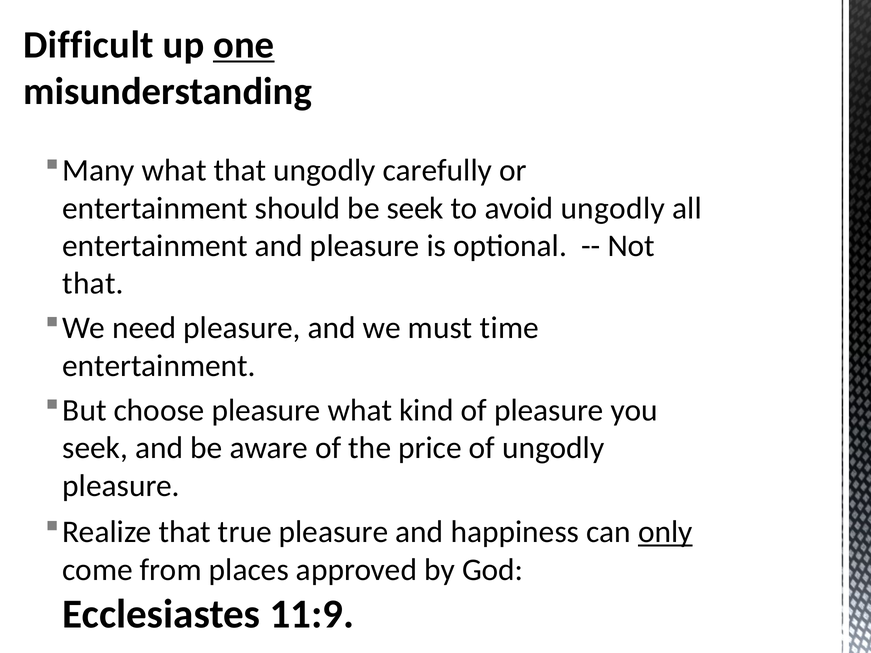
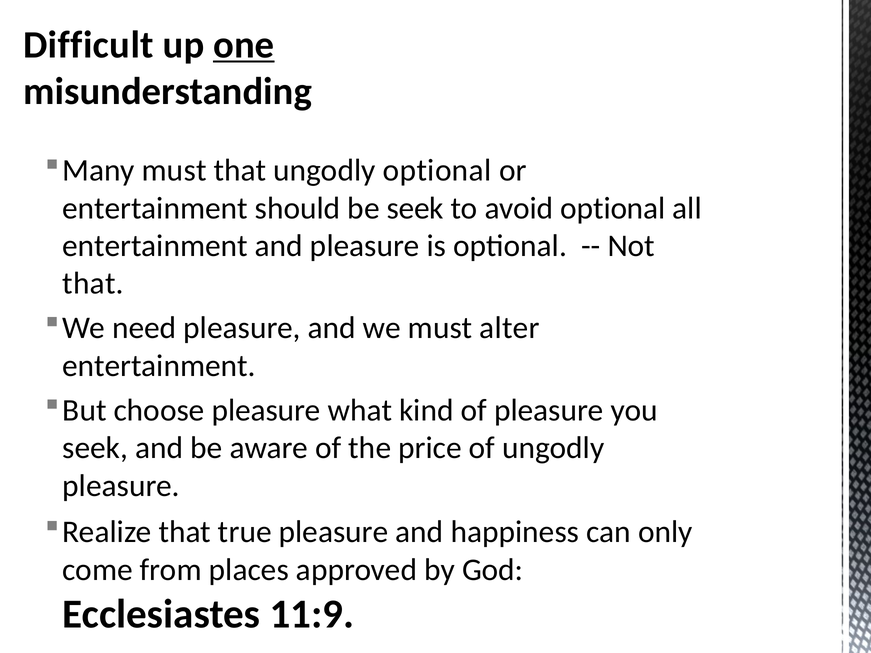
Many what: what -> must (174, 171)
ungodly carefully: carefully -> optional (437, 171)
avoid ungodly: ungodly -> optional (613, 208)
time: time -> alter (509, 328)
only underline: present -> none (665, 532)
